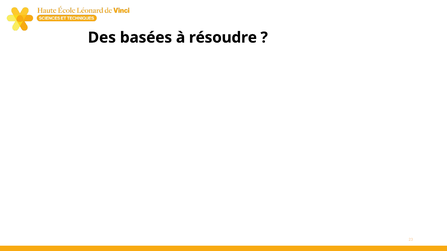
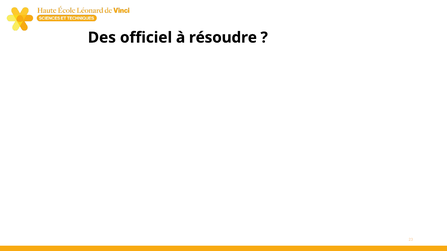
basées: basées -> officiel (146, 38)
